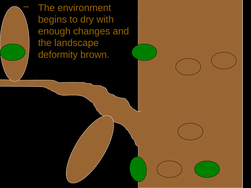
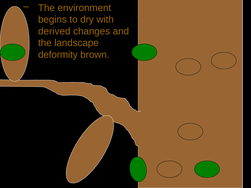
enough: enough -> derived (54, 31)
